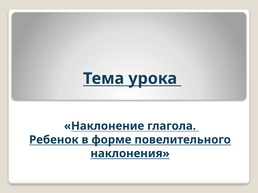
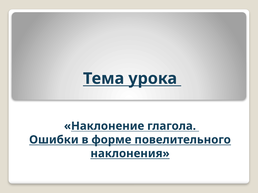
Ребенок: Ребенок -> Ошибки (54, 140)
